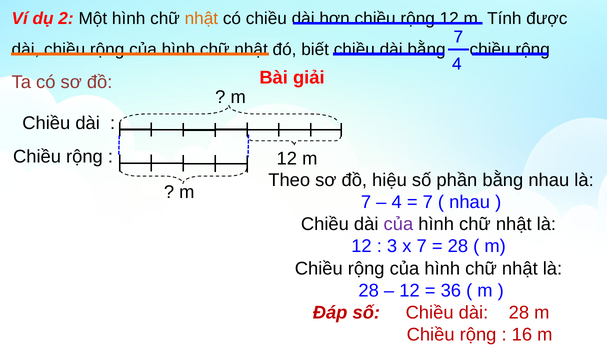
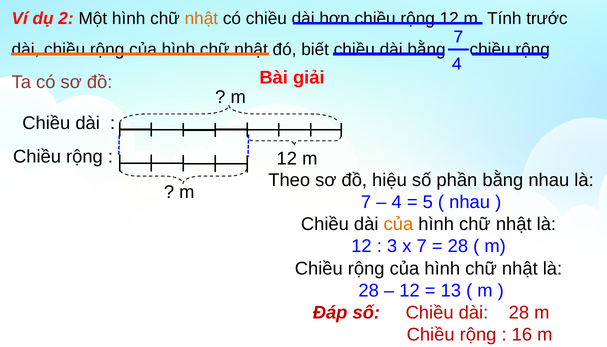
được: được -> trước (547, 18)
7: 7 -> 5 (428, 202)
của colour: purple -> orange (398, 224)
36: 36 -> 13 (451, 290)
